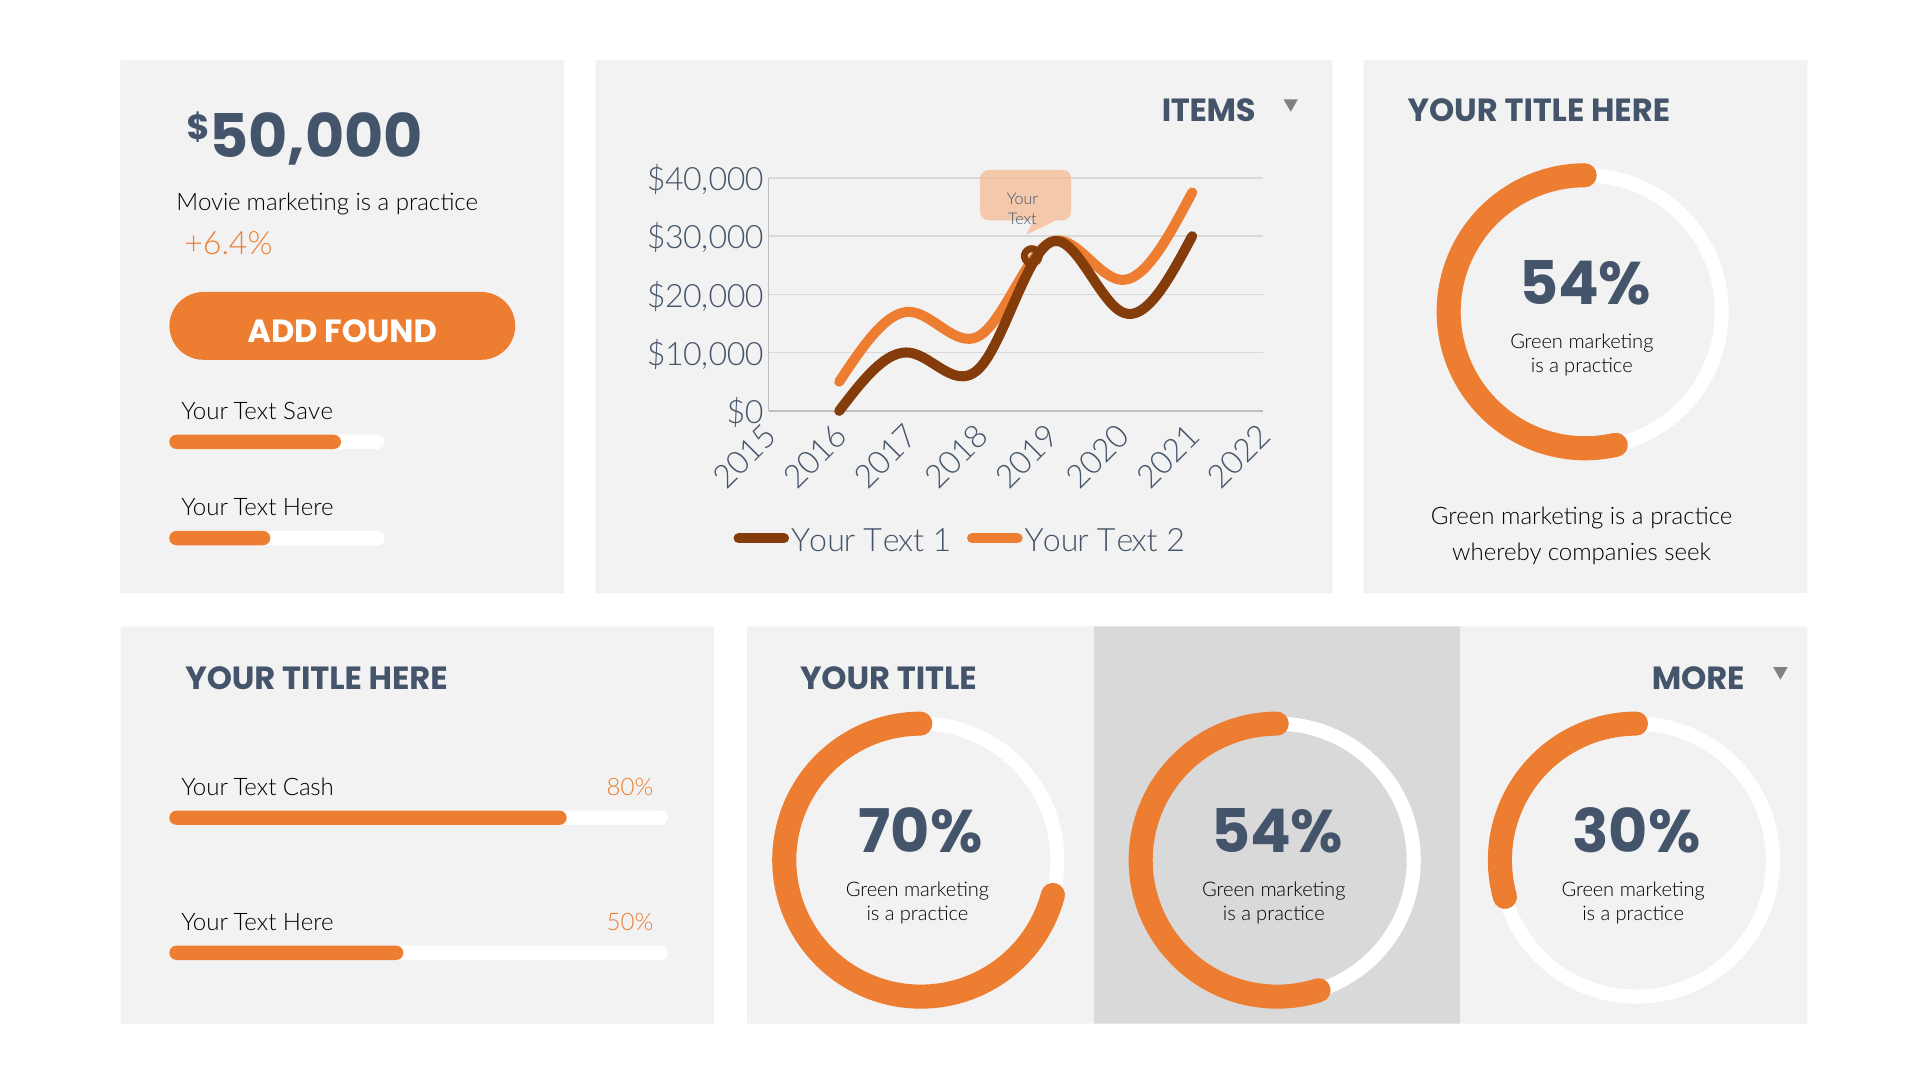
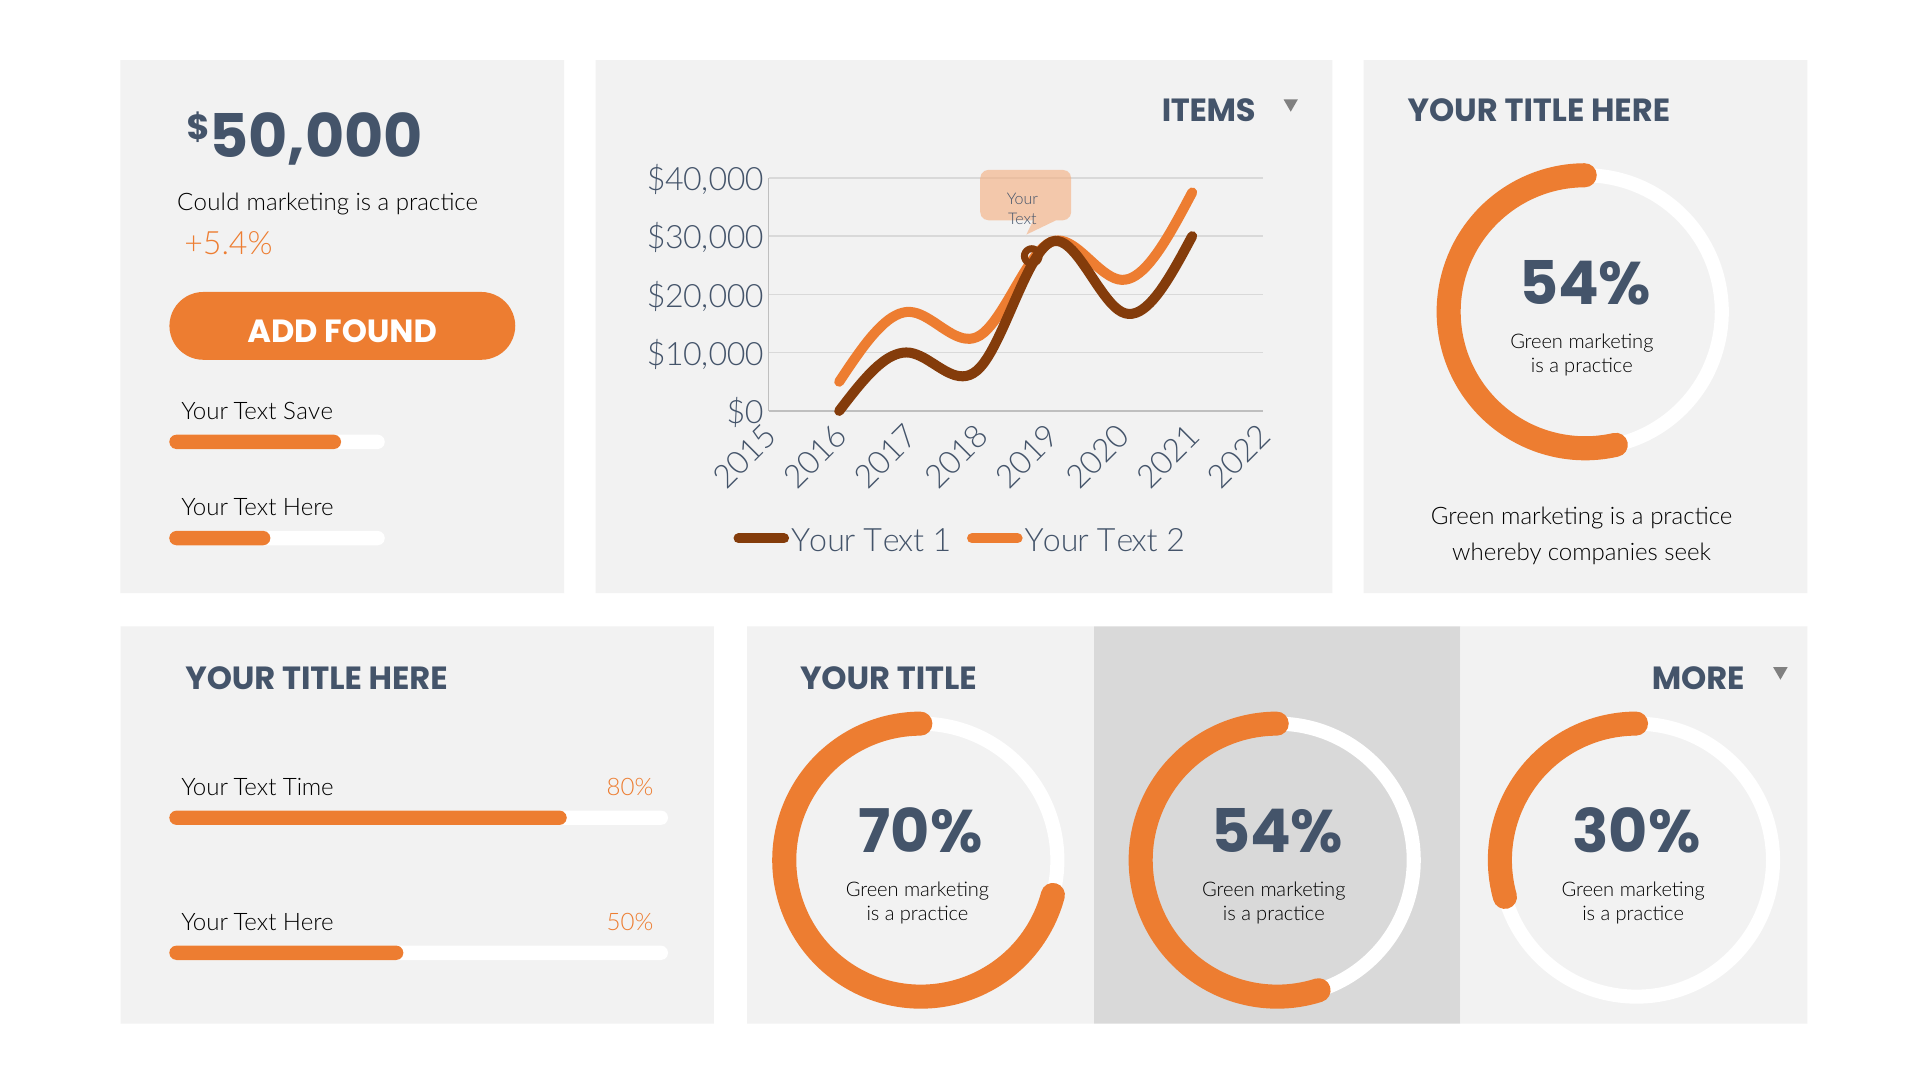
Movie: Movie -> Could (208, 202)
+6.4%: +6.4% -> +5.4% (228, 244)
Cash: Cash -> Time (308, 788)
